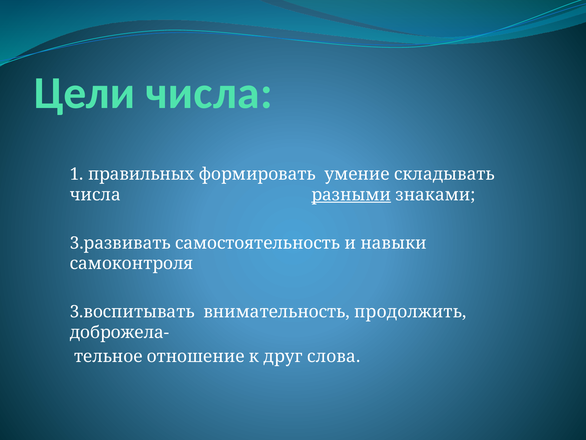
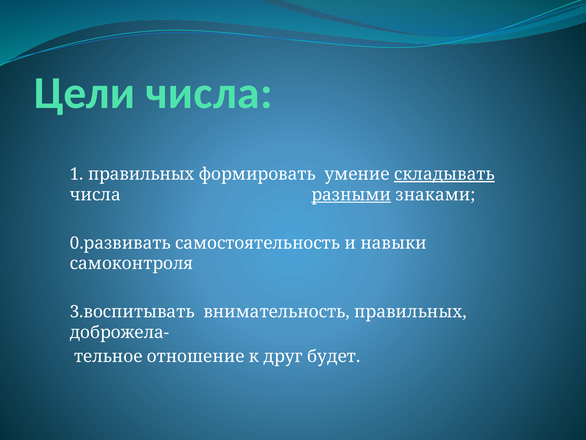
складывать underline: none -> present (444, 174)
3.развивать: 3.развивать -> 0.развивать (120, 243)
внимательность продолжить: продолжить -> правильных (410, 311)
слова: слова -> будет (334, 356)
